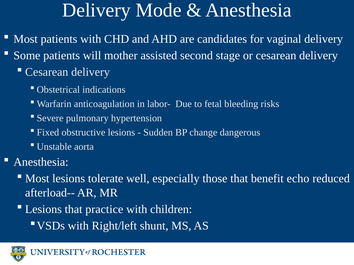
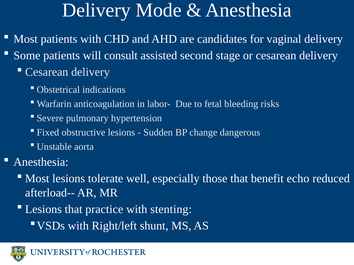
mother: mother -> consult (121, 56)
children: children -> stenting (171, 210)
